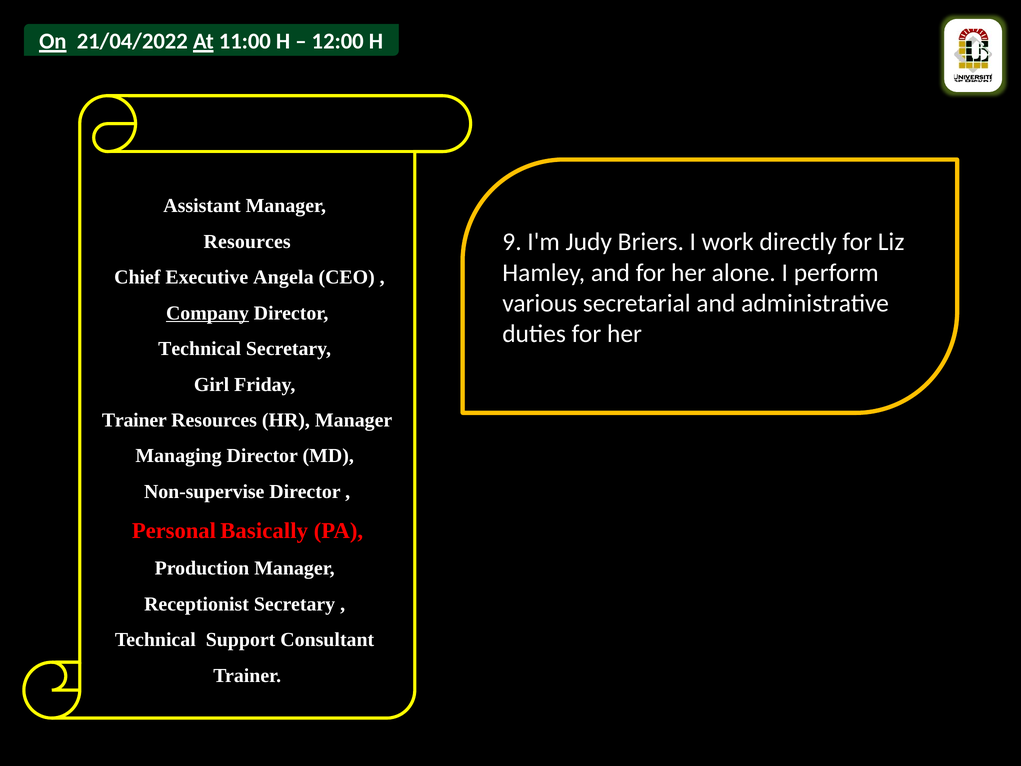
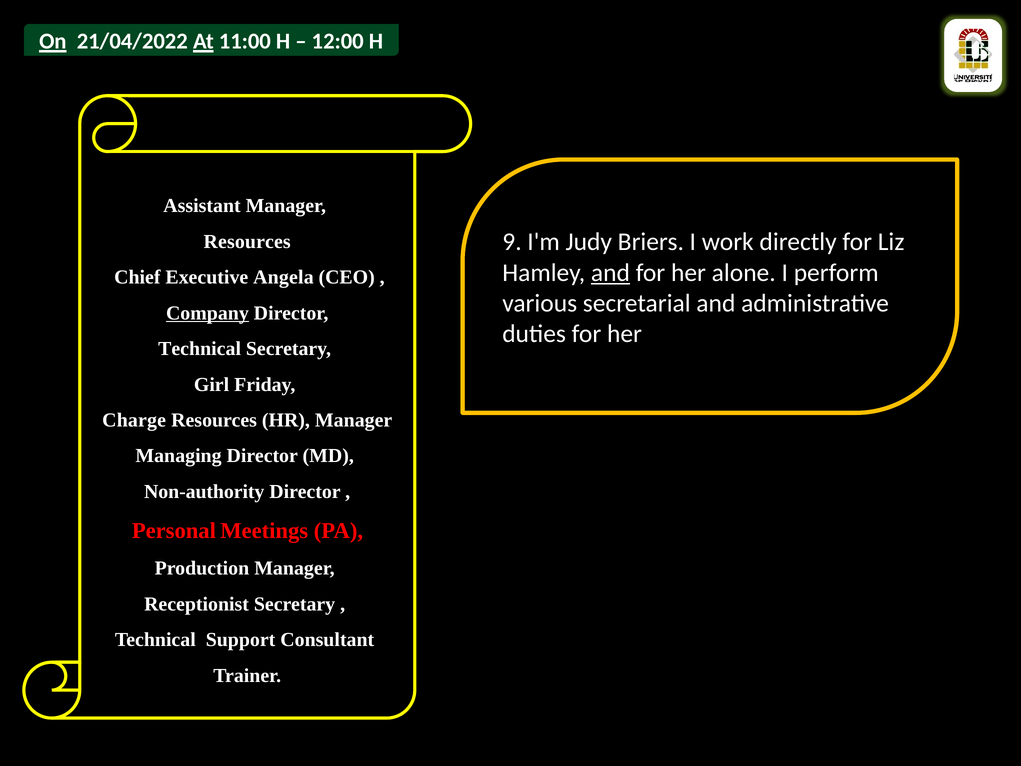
and underline: none -> present (610, 273)
Trainer: Trainer -> Charge (134, 420)
Non-supervise: Non-supervise -> Non-authority (204, 492)
Basically: Basically -> Meetings (264, 531)
